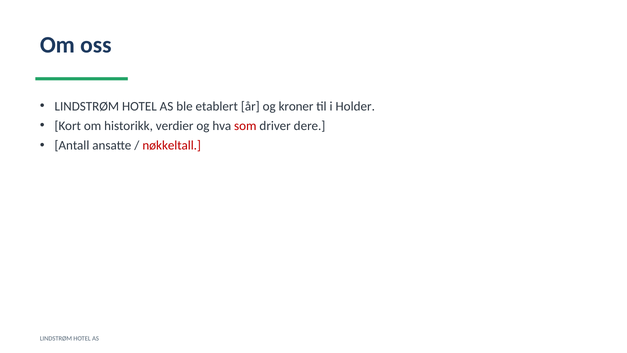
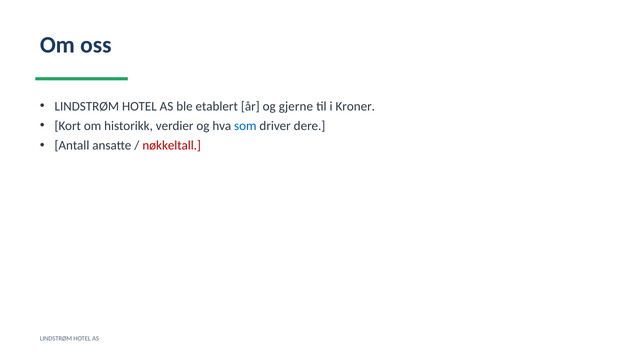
kroner: kroner -> gjerne (296, 106)
Holder: Holder -> Kroner (355, 106)
som colour: red -> blue (245, 126)
